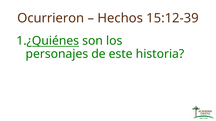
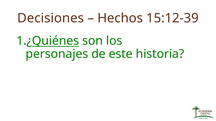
Ocurrieron: Ocurrieron -> Decisiones (51, 18)
